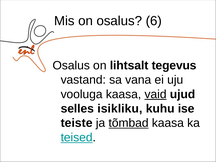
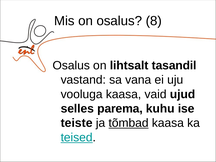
6: 6 -> 8 (154, 21)
tegevus: tegevus -> tasandil (174, 65)
vaid underline: present -> none (156, 94)
isikliku: isikliku -> parema (120, 109)
